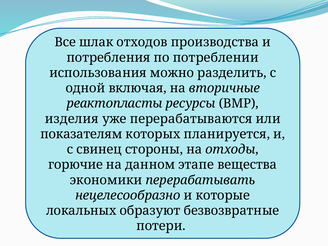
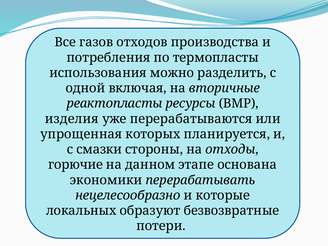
шлак: шлак -> газов (96, 42)
потреблении: потреблении -> термопласты (216, 58)
показателям: показателям -> упрощенная (81, 134)
свинец: свинец -> смазки (99, 149)
вещества: вещества -> основана (247, 165)
